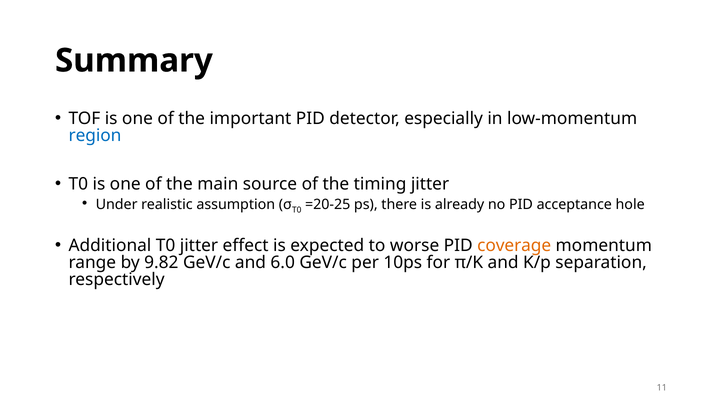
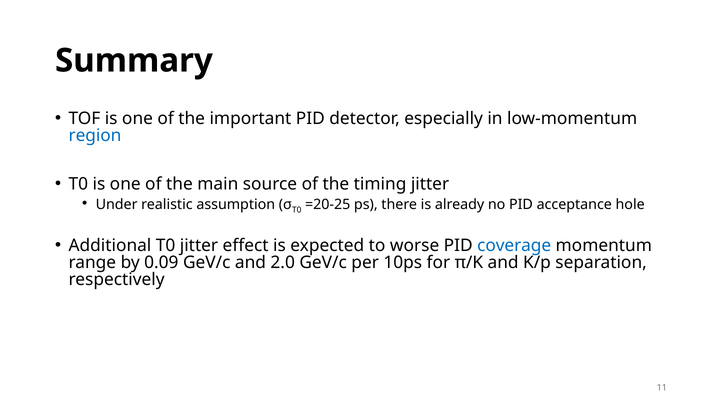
coverage colour: orange -> blue (514, 246)
9.82: 9.82 -> 0.09 (161, 263)
6.0: 6.0 -> 2.0 (283, 263)
